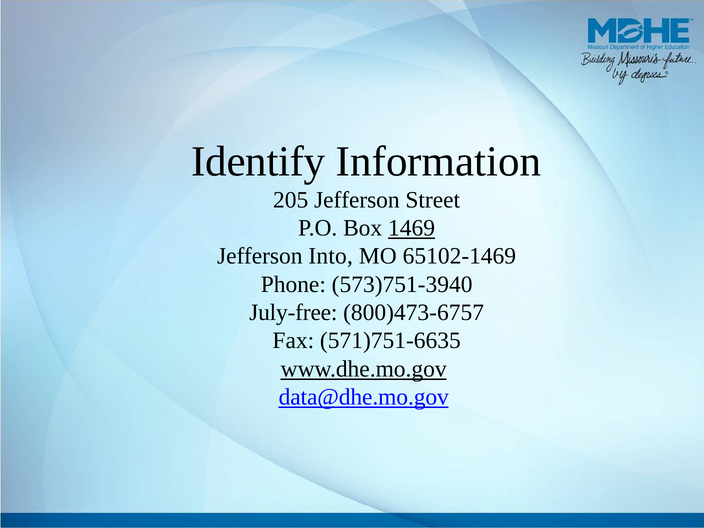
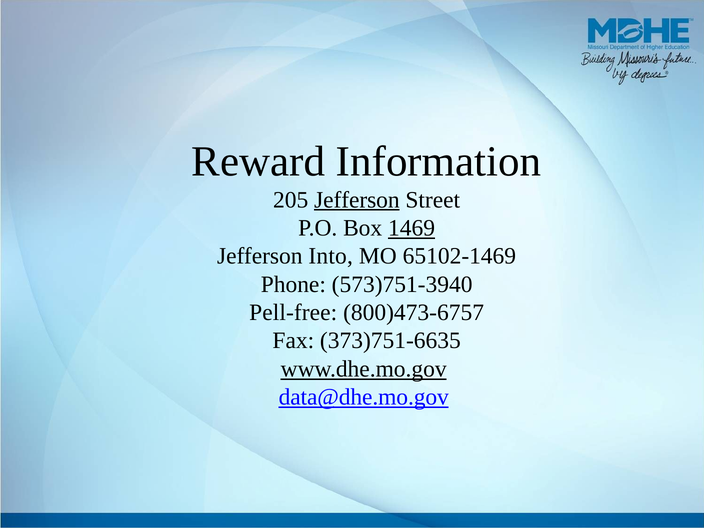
Identify: Identify -> Reward (258, 161)
Jefferson underline: none -> present (357, 200)
July-free: July-free -> Pell-free (293, 312)
571)751-6635: 571)751-6635 -> 373)751-6635 (390, 341)
